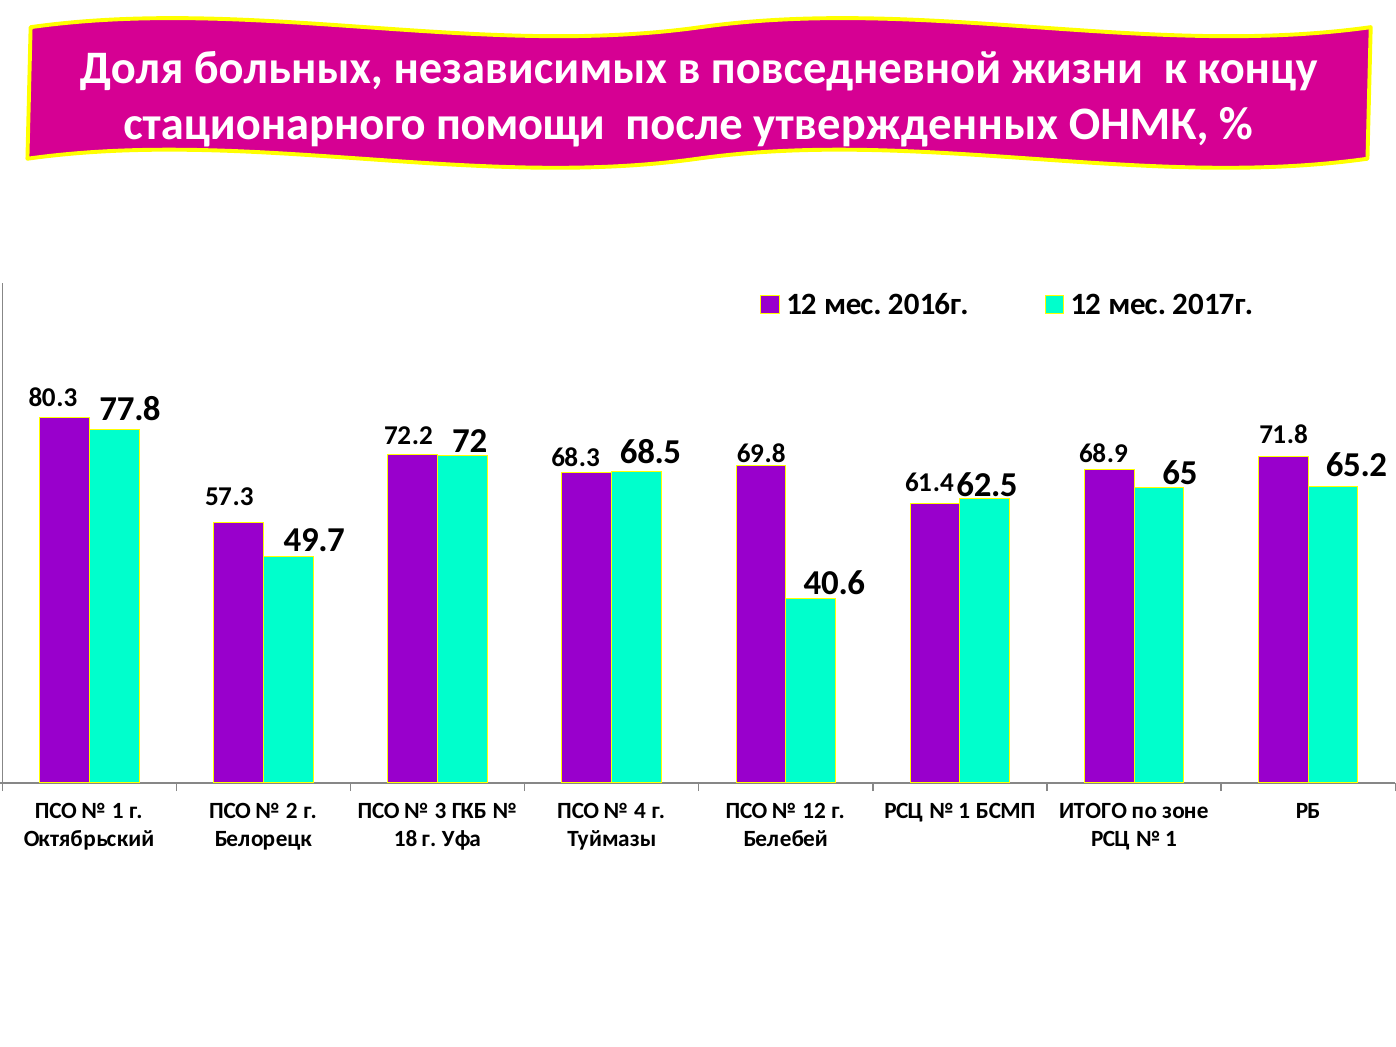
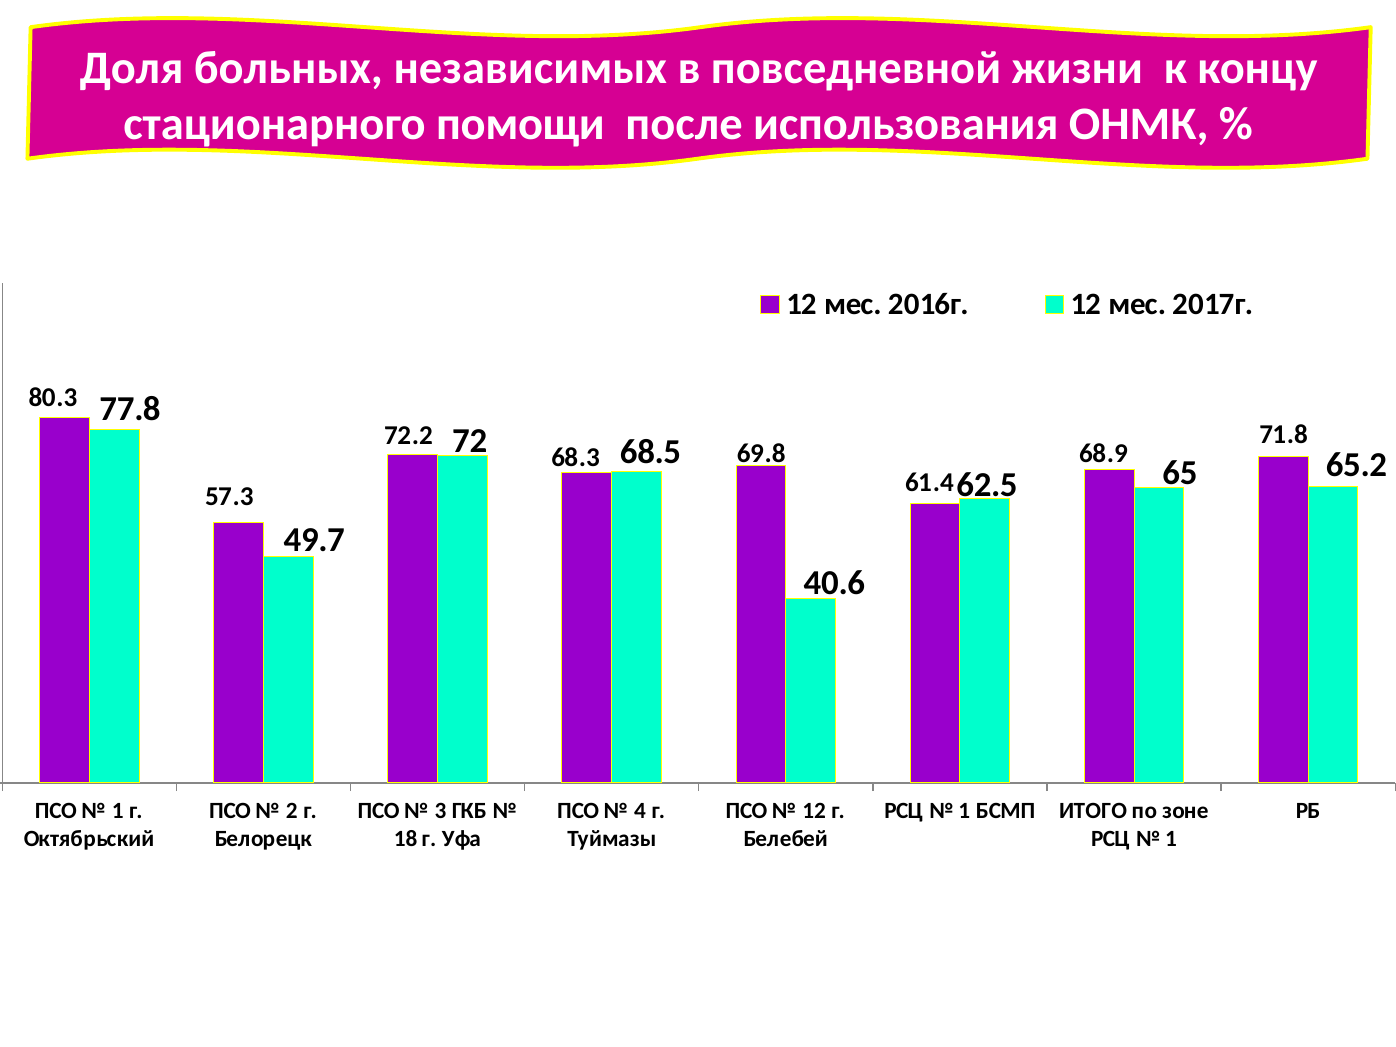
утвержденных: утвержденных -> использования (906, 124)
